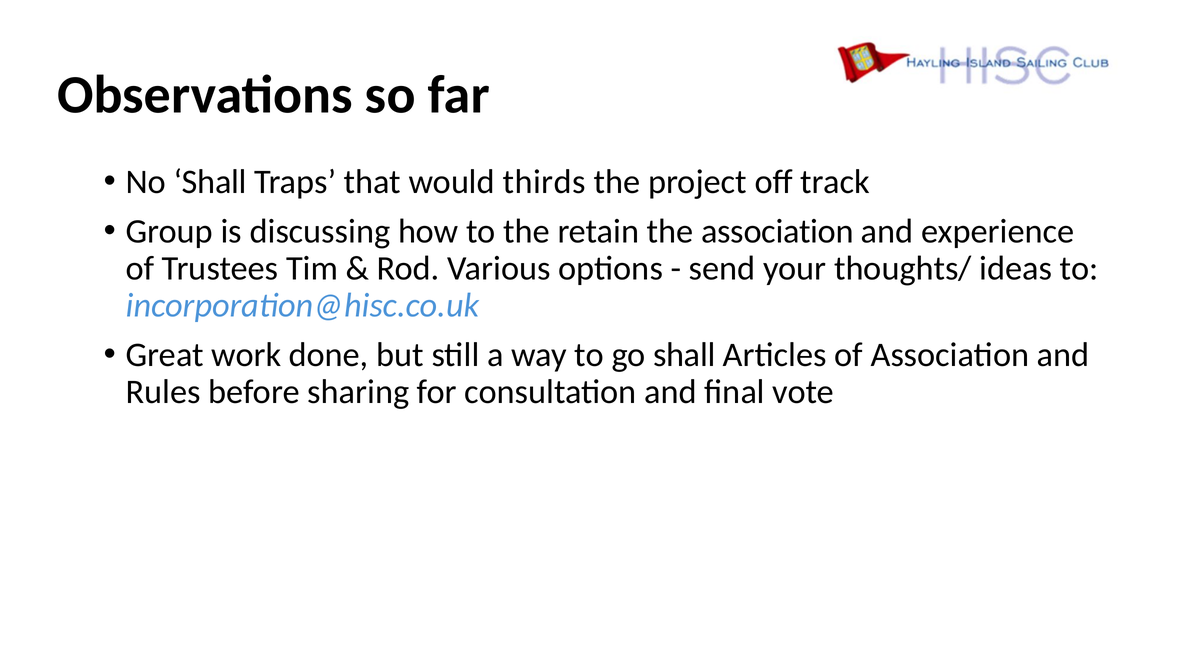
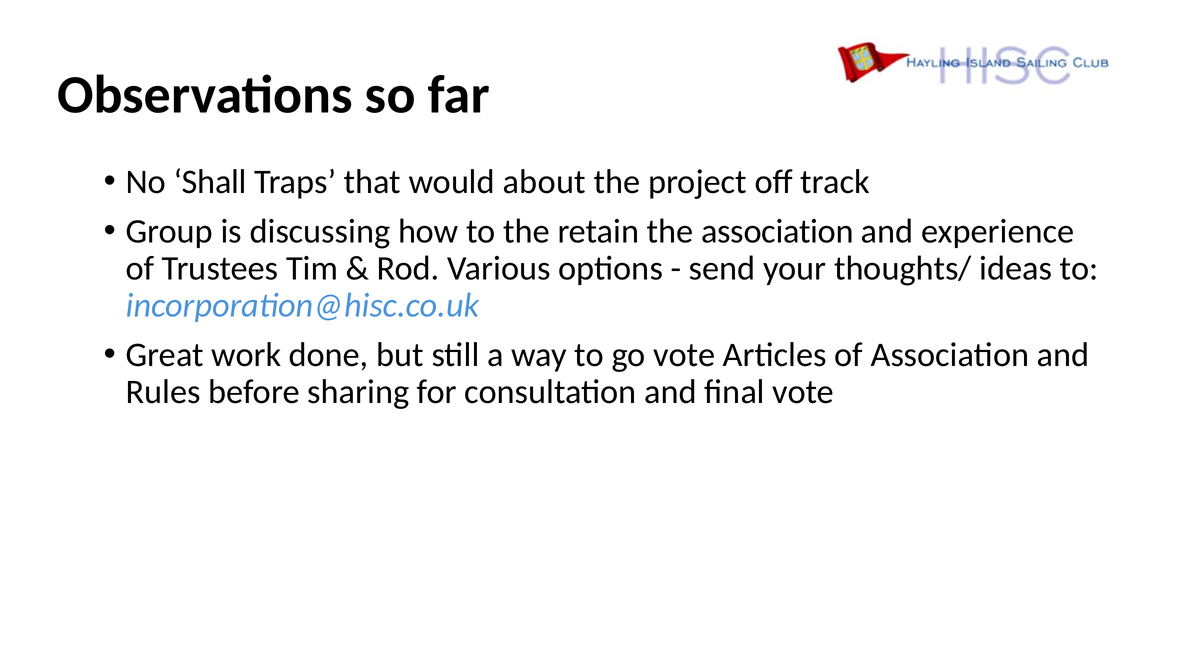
thirds: thirds -> about (544, 182)
go shall: shall -> vote (684, 355)
